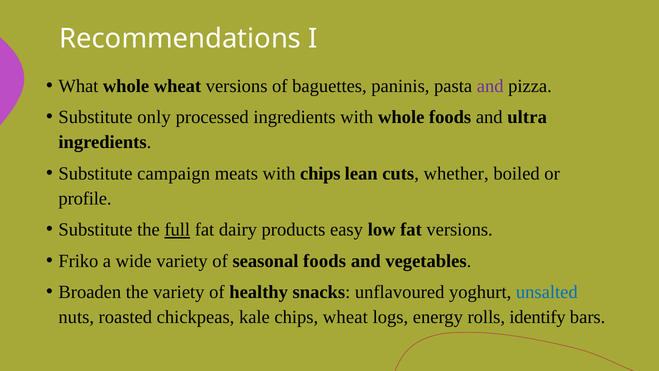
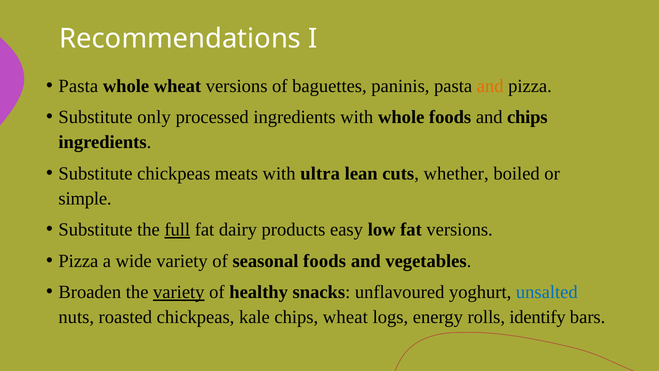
What: What -> Pasta (78, 86)
and colour: purple -> orange (490, 86)
and ultra: ultra -> chips (527, 117)
Substitute campaign: campaign -> chickpeas (174, 173)
with chips: chips -> ultra (320, 173)
profile: profile -> simple (85, 198)
Friko: Friko -> Pizza (78, 261)
variety underline: none -> present (179, 292)
